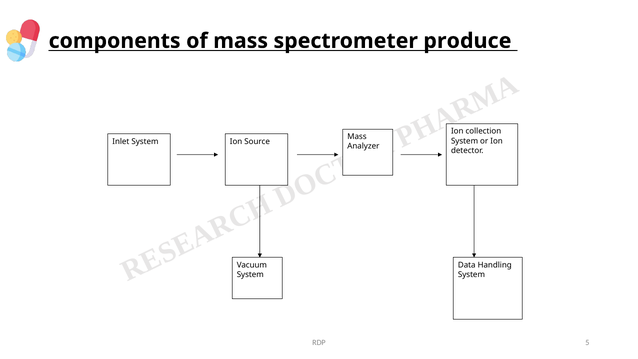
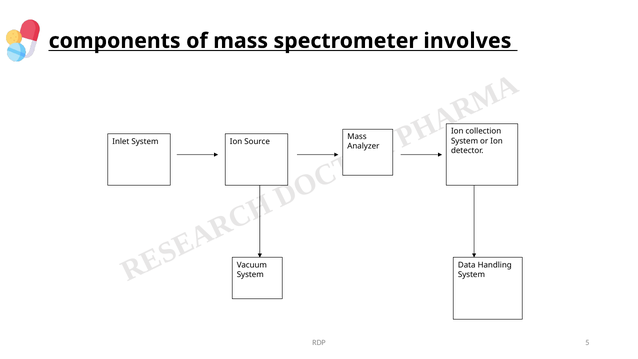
produce: produce -> involves (467, 41)
